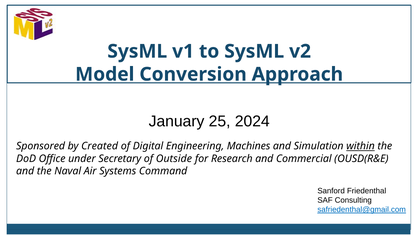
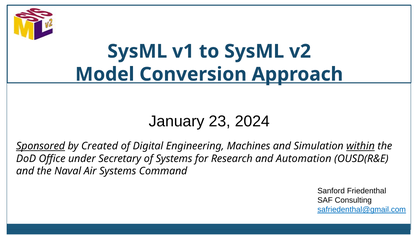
25: 25 -> 23 (220, 121)
Sponsored underline: none -> present (41, 146)
of Outside: Outside -> Systems (174, 159)
Commercial: Commercial -> Automation (304, 159)
